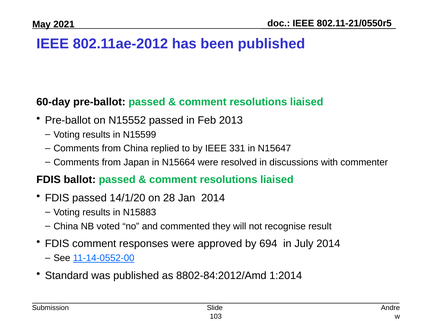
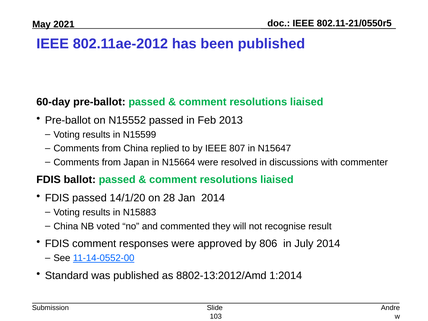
331: 331 -> 807 (237, 148)
694: 694 -> 806 (268, 244)
8802-84:2012/Amd: 8802-84:2012/Amd -> 8802-13:2012/Amd (221, 276)
